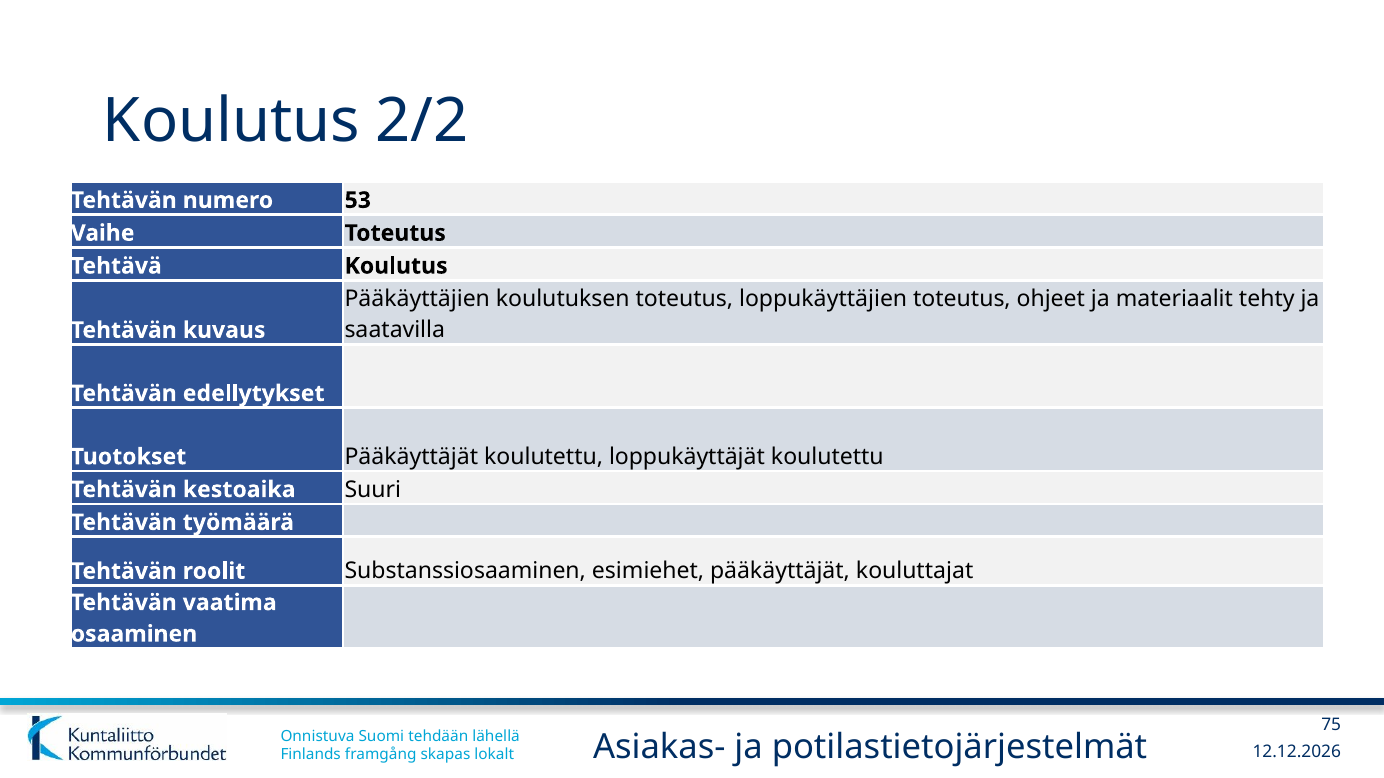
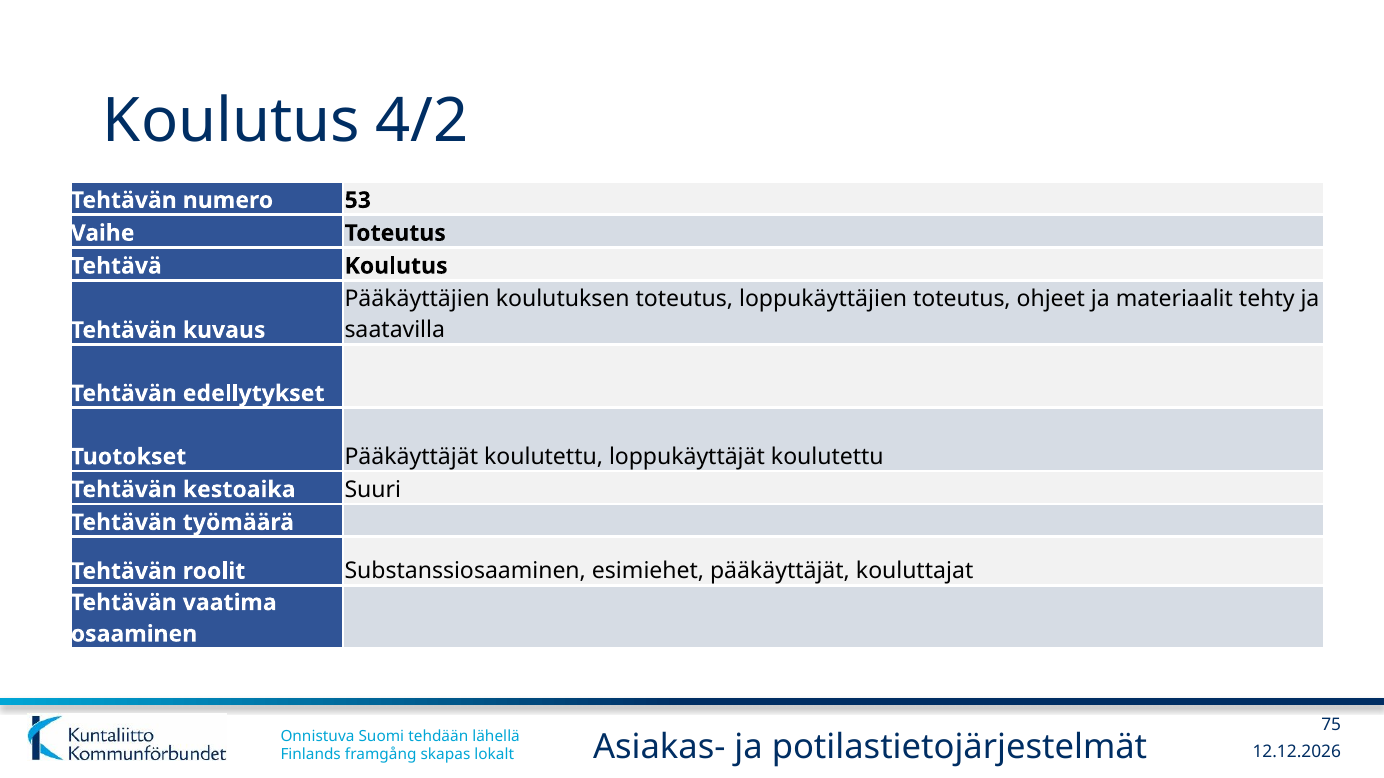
2/2: 2/2 -> 4/2 (422, 121)
